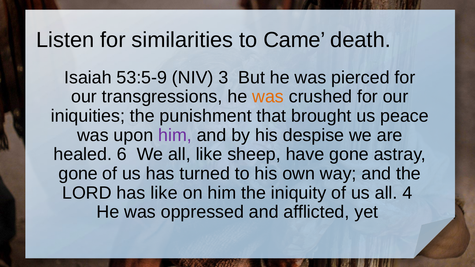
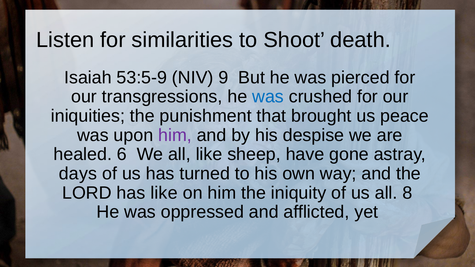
Came: Came -> Shoot (294, 40)
3: 3 -> 9 (223, 78)
was colour: orange -> blue (268, 97)
gone: gone -> days (78, 174)
4: 4 -> 8 (407, 193)
